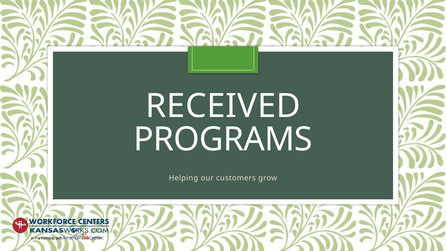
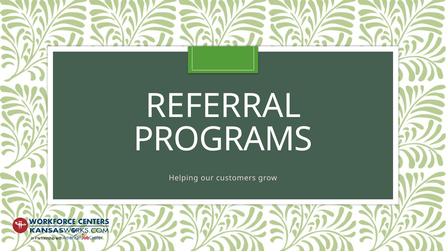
RECEIVED: RECEIVED -> REFERRAL (223, 106)
